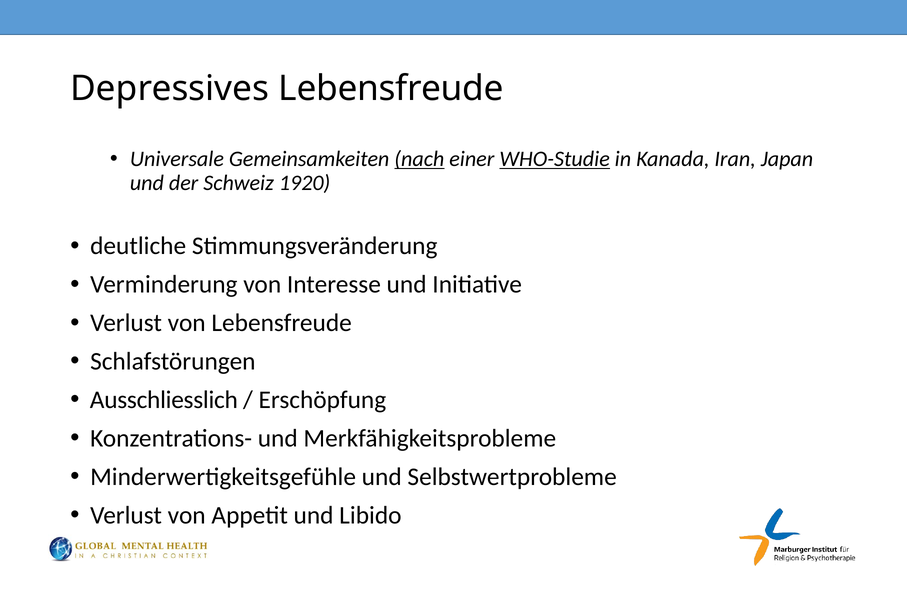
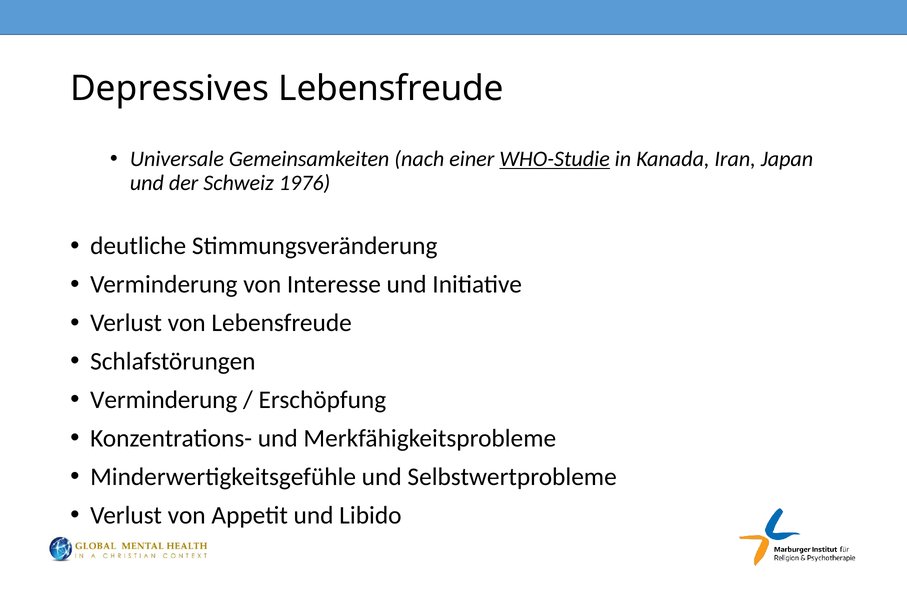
nach underline: present -> none (419, 159)
1920: 1920 -> 1976 (305, 183)
Ausschliesslich: Ausschliesslich -> Verminderung (164, 400)
